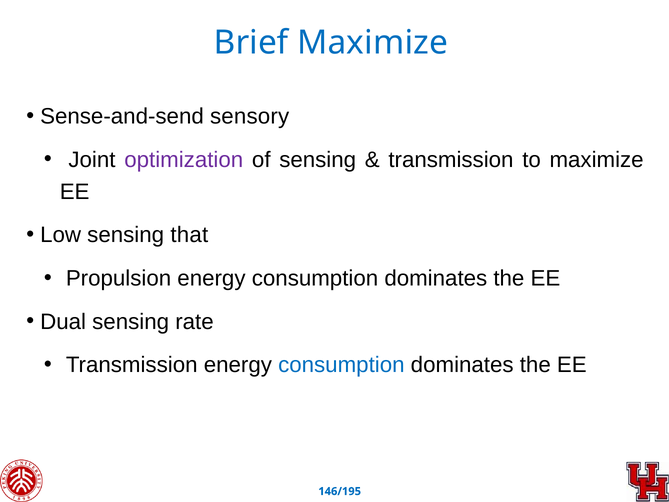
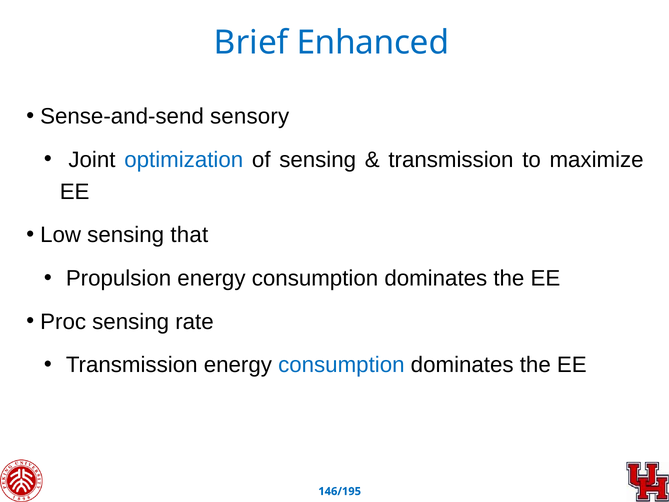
Brief Maximize: Maximize -> Enhanced (373, 42)
optimization colour: purple -> blue (184, 160)
Dual: Dual -> Proc (63, 322)
